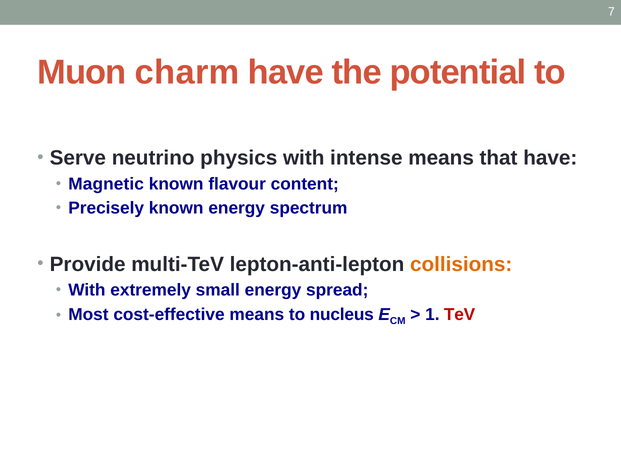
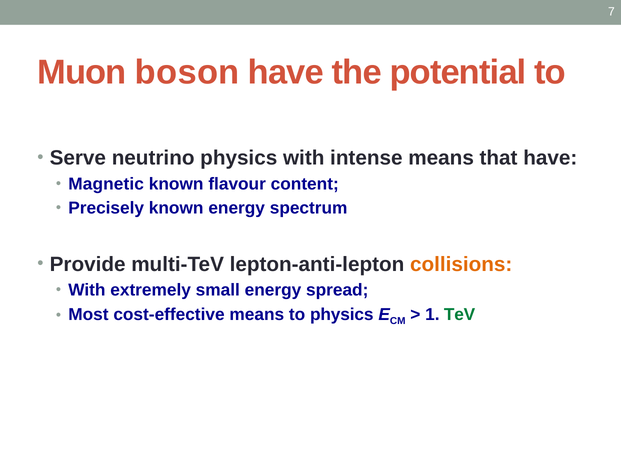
charm: charm -> boson (187, 72)
to nucleus: nucleus -> physics (342, 315)
TeV colour: red -> green (460, 315)
